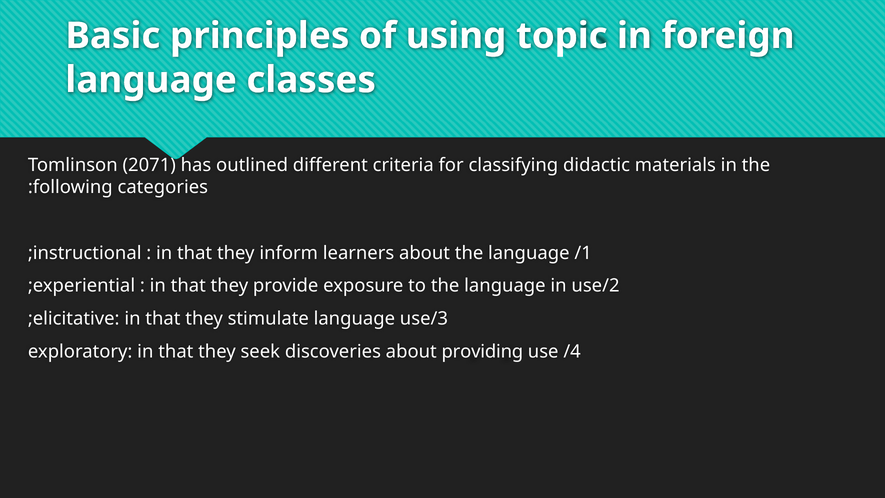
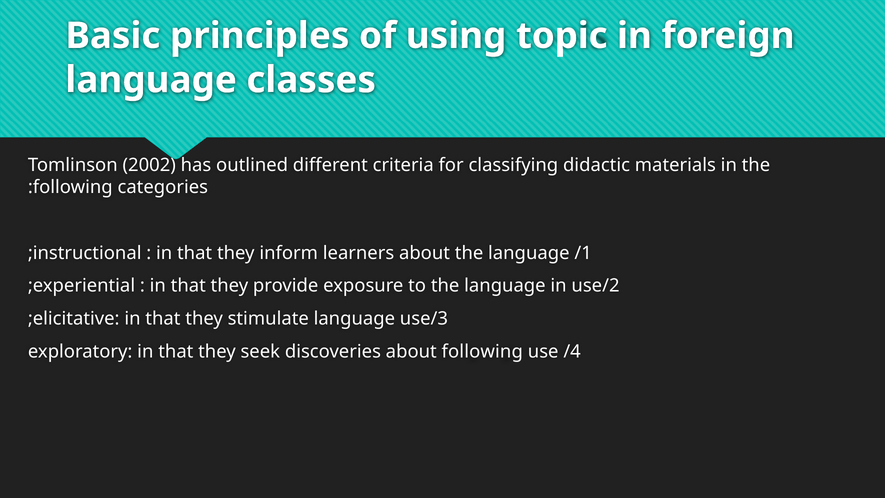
2071: 2071 -> 2002 (149, 165)
about providing: providing -> following (482, 351)
